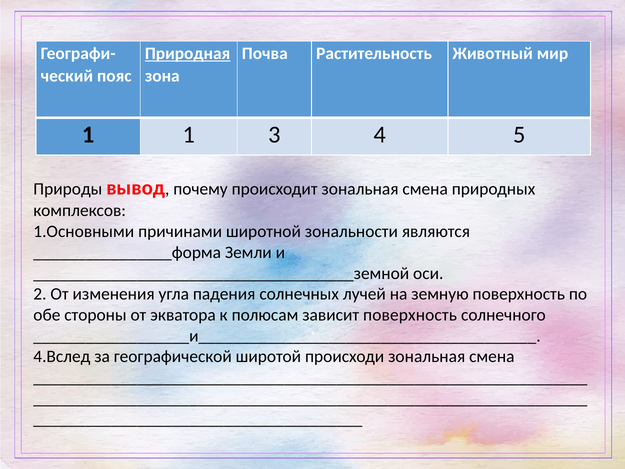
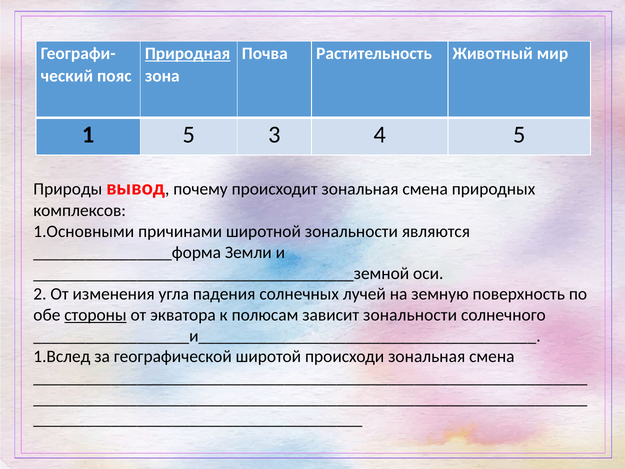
1 1: 1 -> 5 (189, 135)
стороны underline: none -> present (95, 315)
зависит поверхность: поверхность -> зональности (410, 315)
4.Вслед: 4.Вслед -> 1.Вслед (62, 356)
